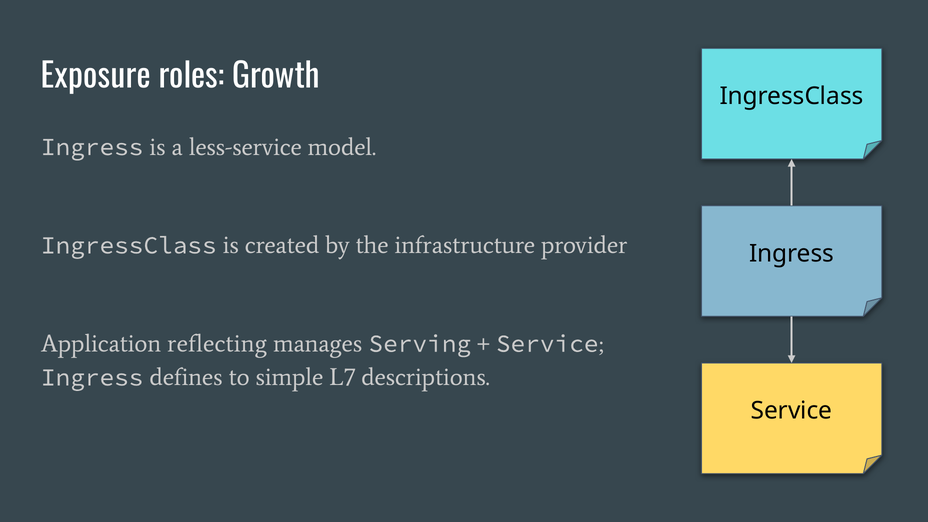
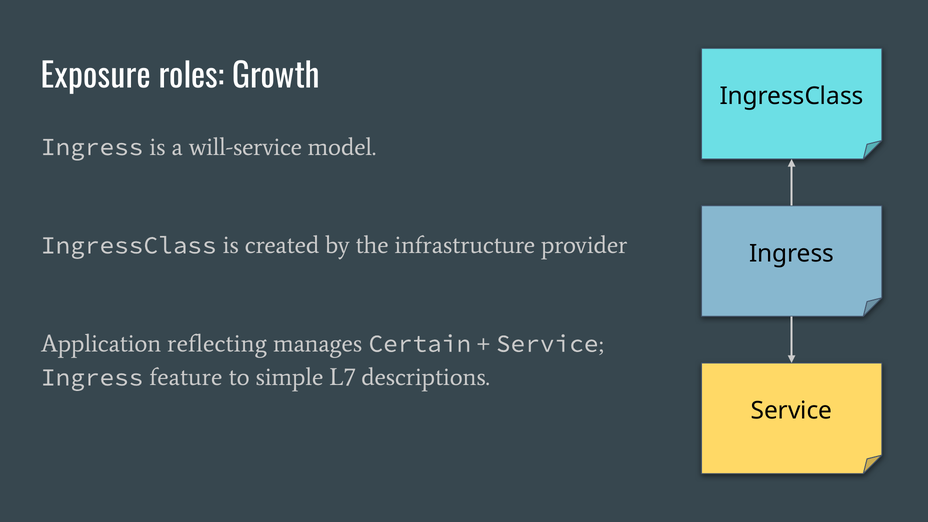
less-service: less-service -> will-service (245, 147)
Serving: Serving -> Certain (420, 344)
defines: defines -> feature (186, 377)
